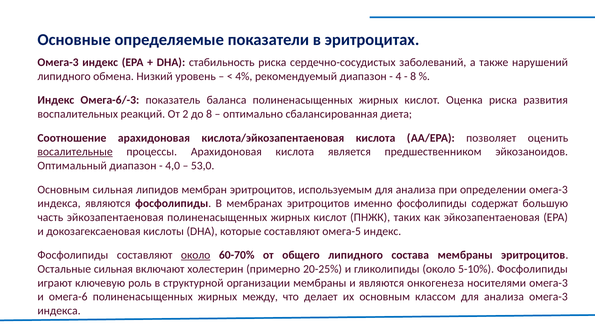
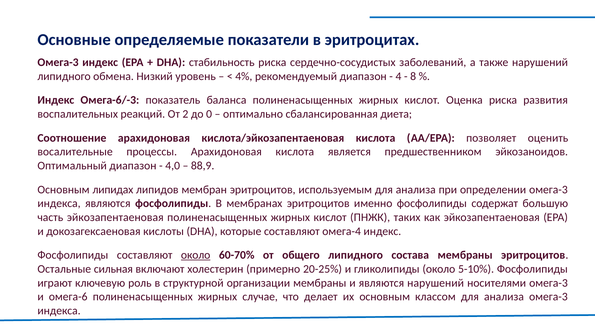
до 8: 8 -> 0 (209, 114)
восалительные underline: present -> none (75, 152)
53,0: 53,0 -> 88,9 (203, 166)
Основным сильная: сильная -> липидах (113, 189)
омега-5: омега-5 -> омега-4 (342, 231)
являются онкогенеза: онкогенеза -> нарушений (436, 283)
между: между -> случае (260, 296)
